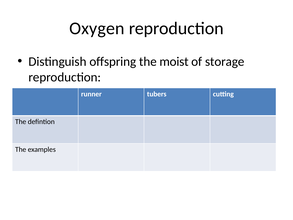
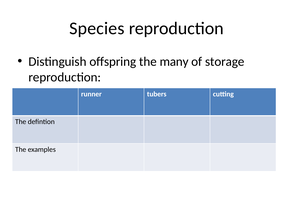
Oxygen: Oxygen -> Species (97, 28)
moist: moist -> many (174, 61)
